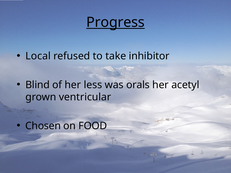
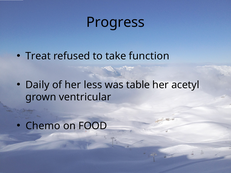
Progress underline: present -> none (116, 22)
Local: Local -> Treat (38, 56)
inhibitor: inhibitor -> function (149, 56)
Blind: Blind -> Daily (37, 85)
orals: orals -> table (138, 85)
Chosen: Chosen -> Chemo (43, 126)
